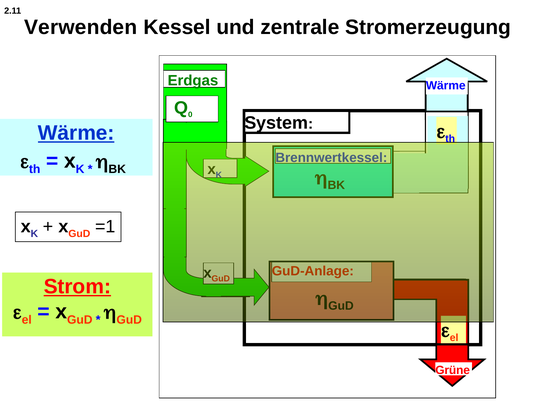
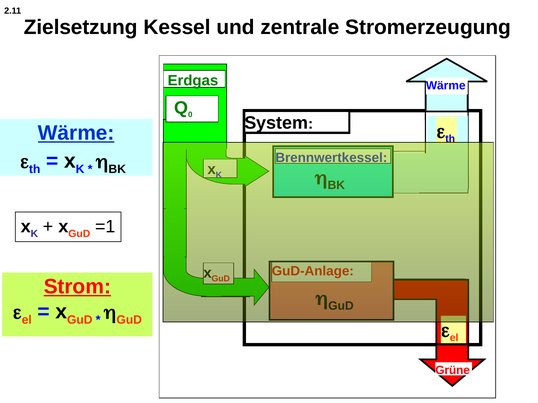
Verwenden: Verwenden -> Zielsetzung (81, 27)
